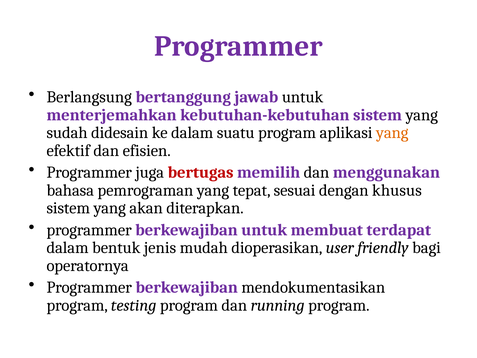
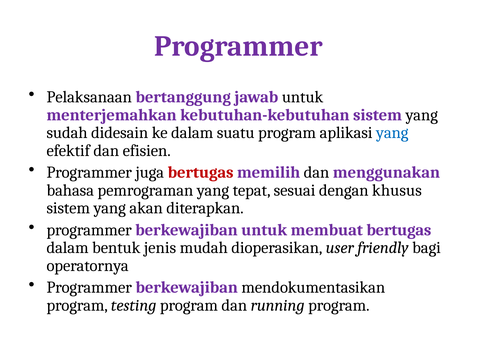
Berlangsung: Berlangsung -> Pelaksanaan (89, 97)
yang colour: orange -> blue (392, 133)
membuat terdapat: terdapat -> bertugas (399, 230)
